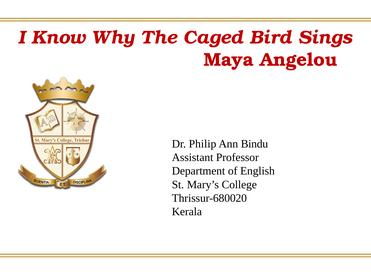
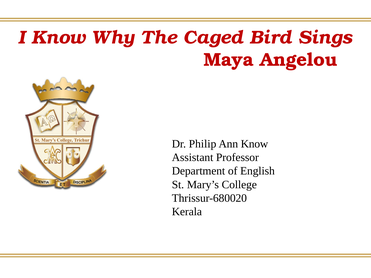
Ann Bindu: Bindu -> Know (254, 144)
